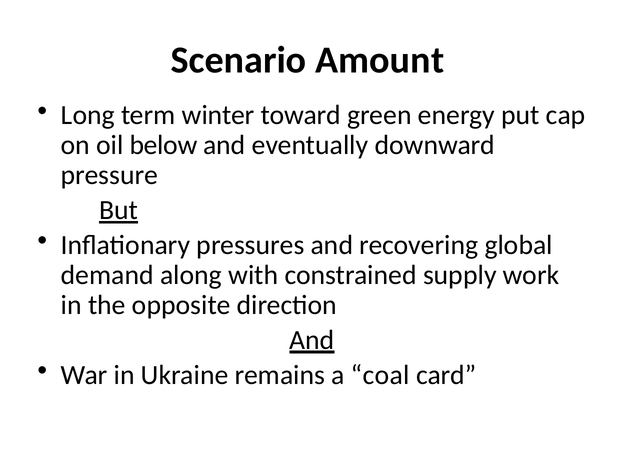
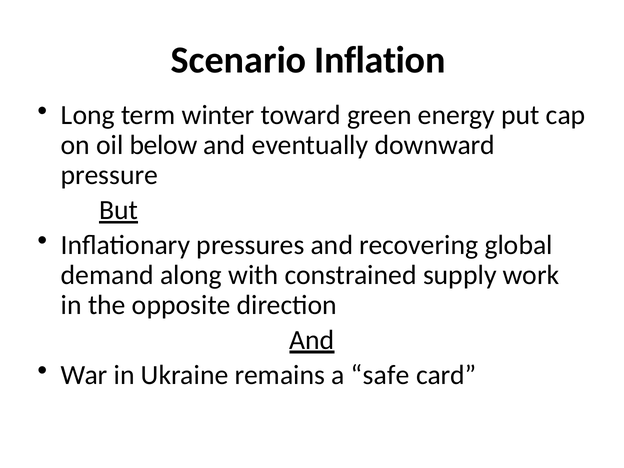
Amount: Amount -> Inflation (380, 60)
coal: coal -> safe (380, 375)
